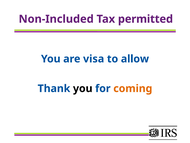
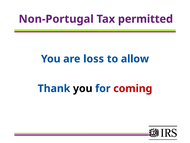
Non-Included: Non-Included -> Non-Portugal (56, 19)
visa: visa -> loss (94, 59)
coming colour: orange -> red (133, 88)
